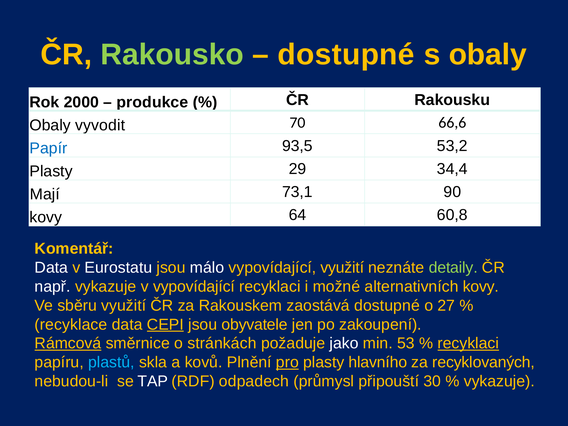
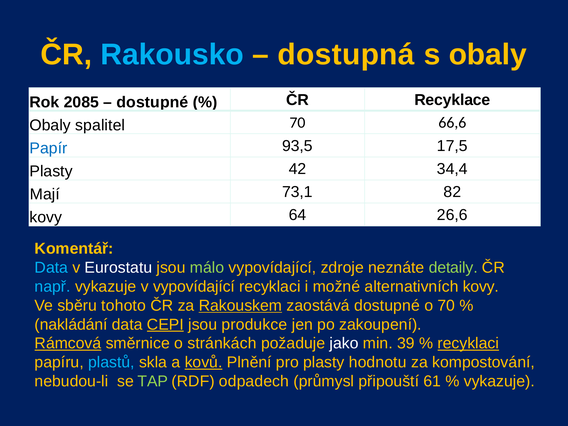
Rakousko colour: light green -> light blue (172, 55)
dostupné: dostupné -> dostupná (346, 55)
2000: 2000 -> 2085 (81, 102)
produkce: produkce -> dostupné (152, 102)
Rakousku: Rakousku -> Recyklace (452, 100)
vyvodit: vyvodit -> spalitel (100, 125)
53,2: 53,2 -> 17,5 (452, 146)
29: 29 -> 42 (297, 169)
90: 90 -> 82 (452, 192)
60,8: 60,8 -> 26,6 (452, 215)
Data colour: white -> light blue (51, 268)
málo colour: white -> light green (207, 268)
vypovídající využití: využití -> zdroje (342, 268)
např colour: white -> light blue (53, 287)
sběru využití: využití -> tohoto (124, 306)
Rakouskem underline: none -> present (240, 306)
o 27: 27 -> 70 (446, 306)
recyklace: recyklace -> nakládání (71, 324)
obyvatele: obyvatele -> produkce (254, 324)
53: 53 -> 39 (406, 343)
kovů underline: none -> present (204, 362)
pro underline: present -> none (287, 362)
hlavního: hlavního -> hodnotu (378, 362)
recyklovaných: recyklovaných -> kompostování (484, 362)
TAP colour: white -> light green (153, 381)
30: 30 -> 61 (432, 381)
